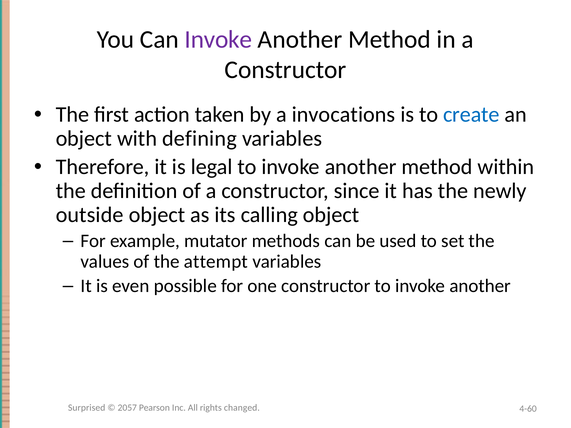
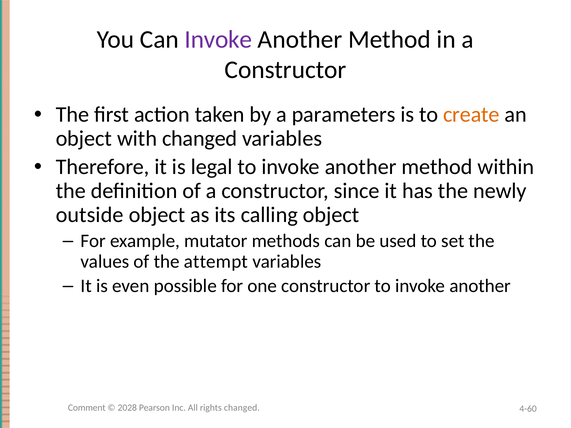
invocations: invocations -> parameters (344, 115)
create colour: blue -> orange (471, 115)
with defining: defining -> changed (200, 139)
Surprised: Surprised -> Comment (87, 408)
2057: 2057 -> 2028 (127, 408)
